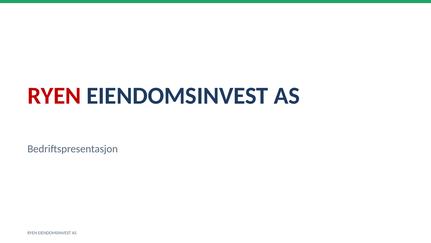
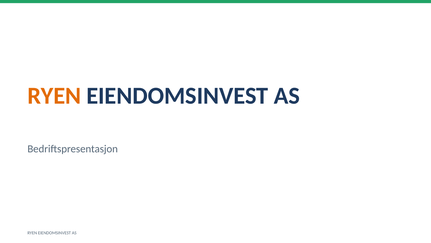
RYEN colour: red -> orange (54, 96)
